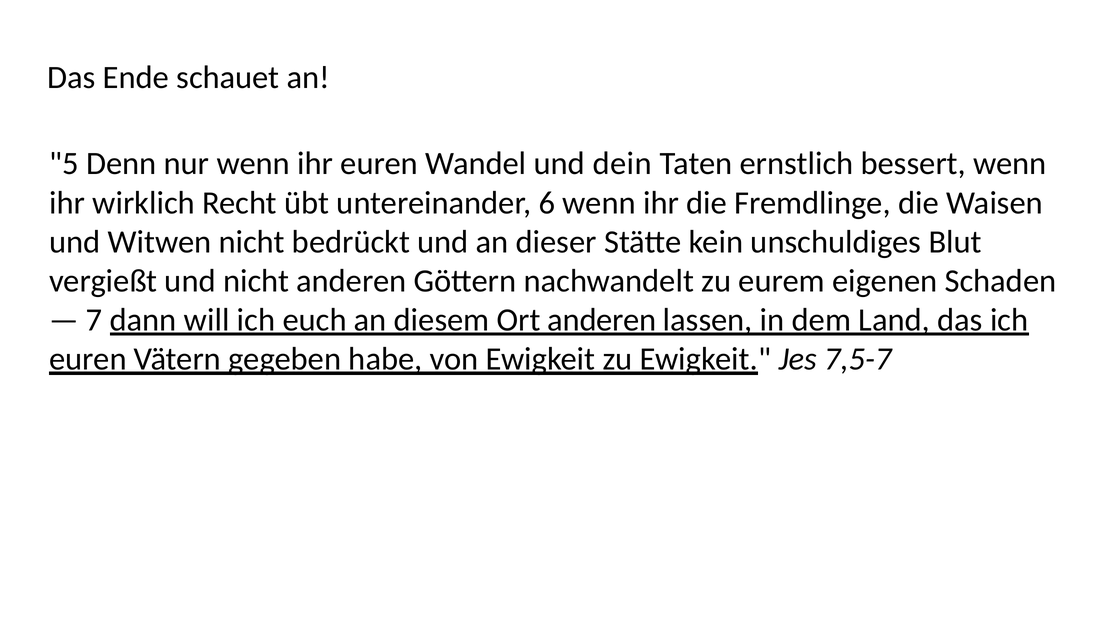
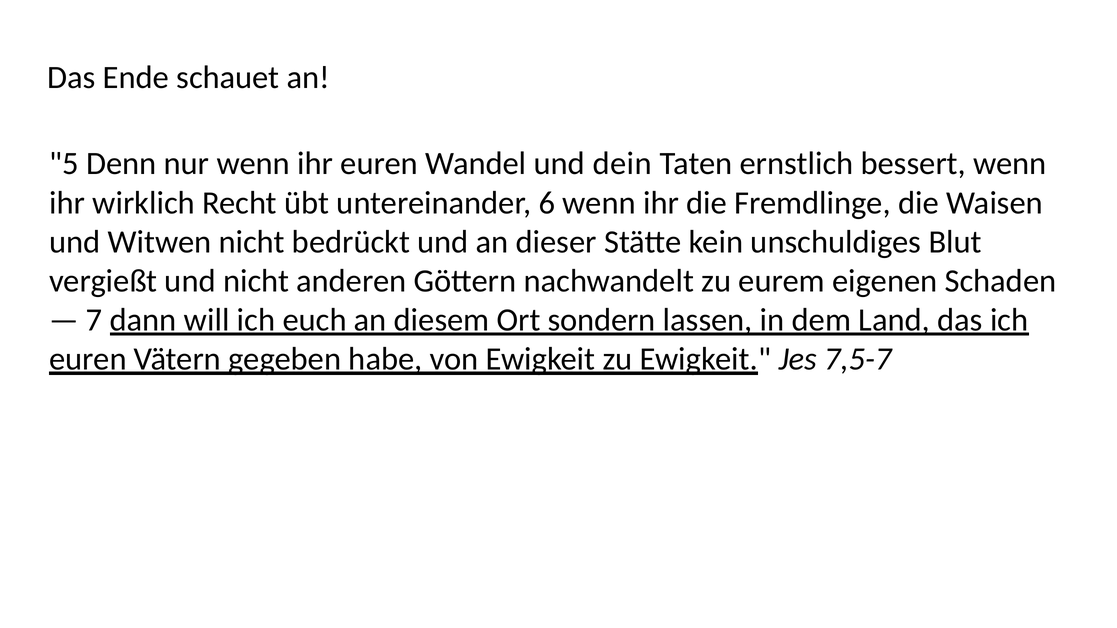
Ort anderen: anderen -> sondern (602, 320)
